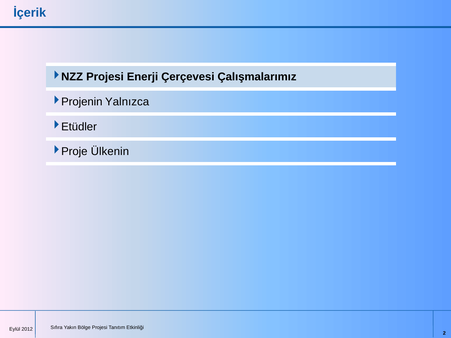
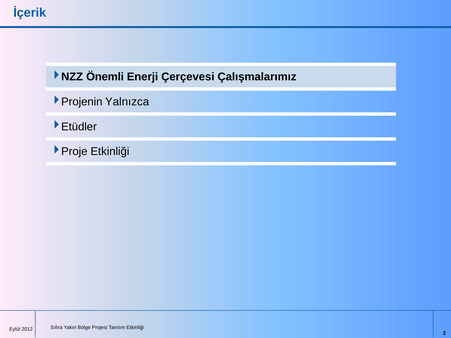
Projesi: Projesi -> Önemli (105, 77)
Ülkenin: Ülkenin -> Etkinliği (110, 152)
